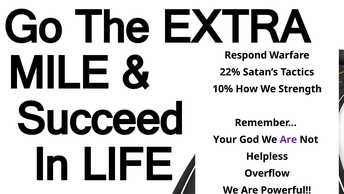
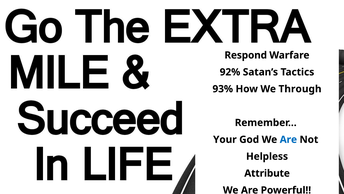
22%: 22% -> 92% (230, 72)
10%: 10% -> 93% (223, 89)
Strength: Strength -> Through (300, 89)
Are colour: purple -> blue (288, 139)
Overflow: Overflow -> Attribute (267, 173)
